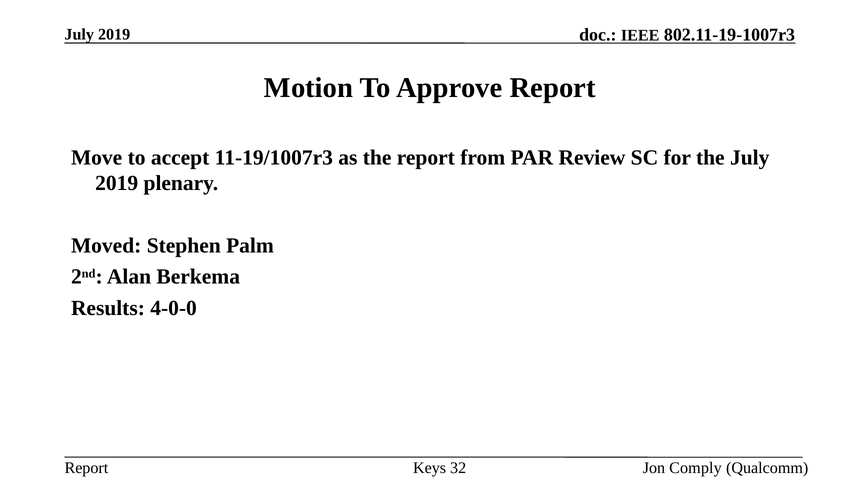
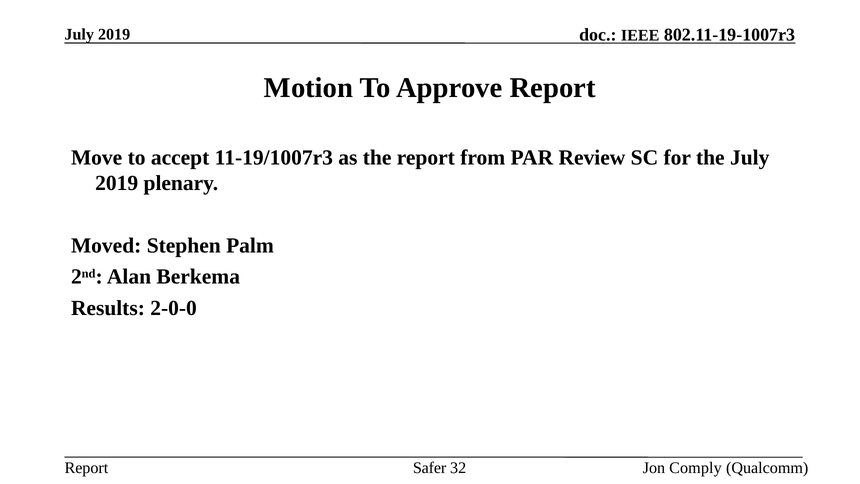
4-0-0: 4-0-0 -> 2-0-0 (174, 308)
Keys: Keys -> Safer (430, 468)
